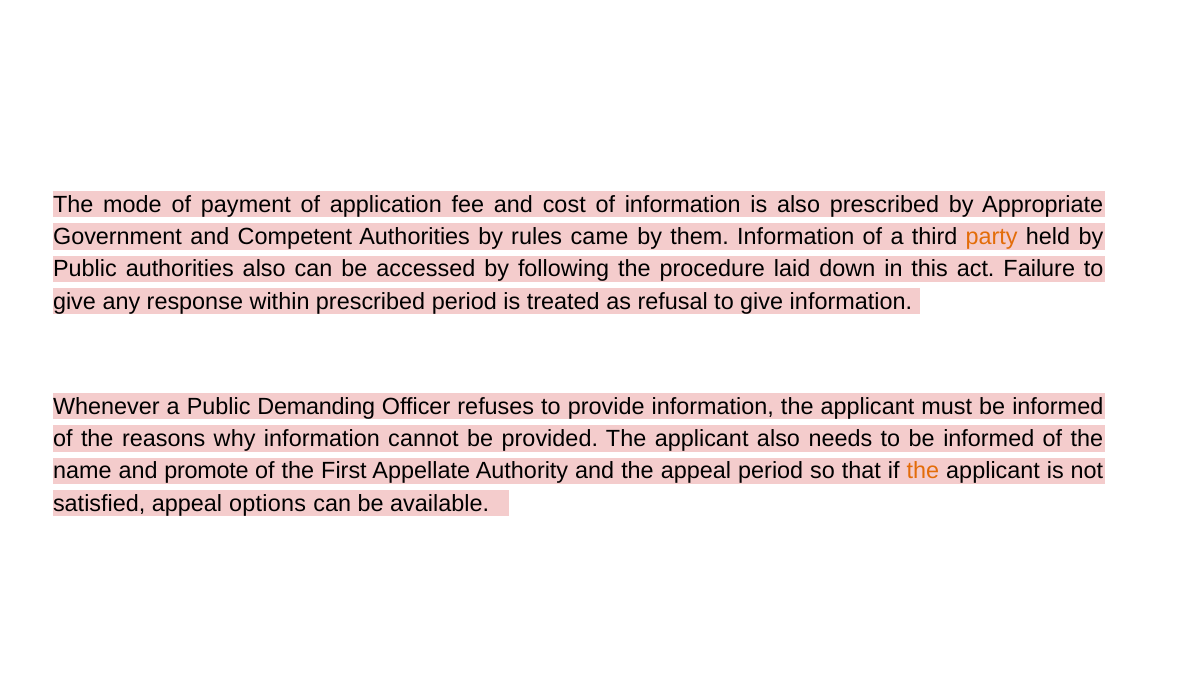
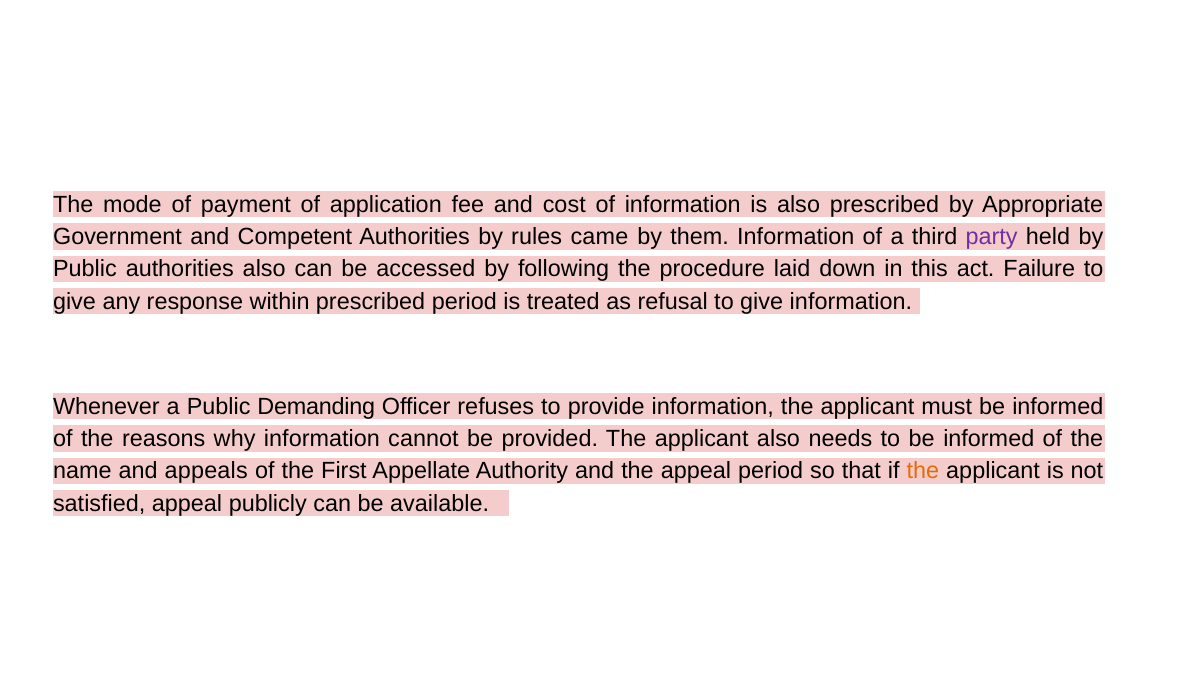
party colour: orange -> purple (992, 237)
promote: promote -> appeals (206, 471)
options: options -> publicly (268, 503)
